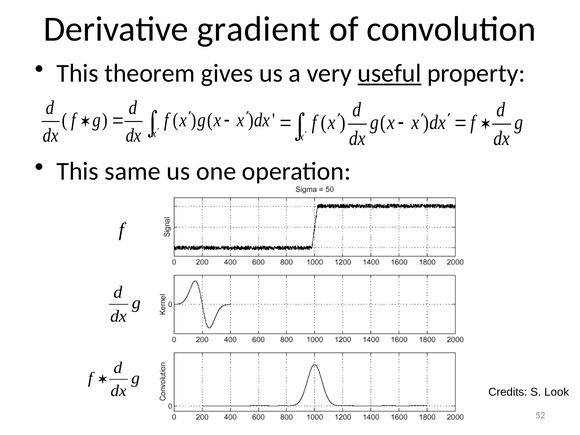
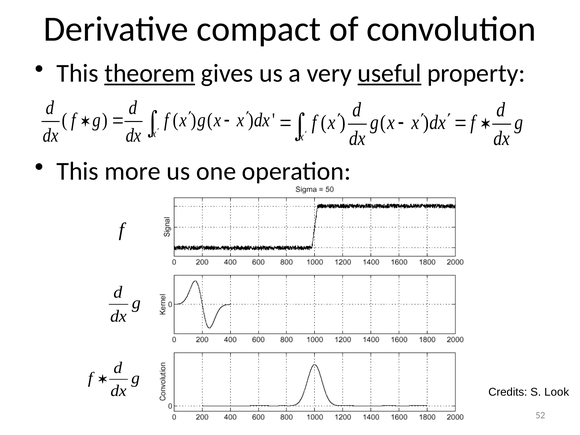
gradient: gradient -> compact (259, 29)
theorem underline: none -> present (150, 73)
same: same -> more (133, 171)
